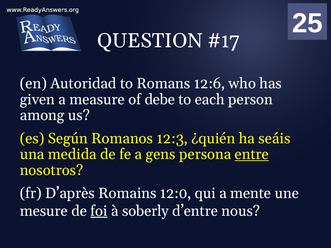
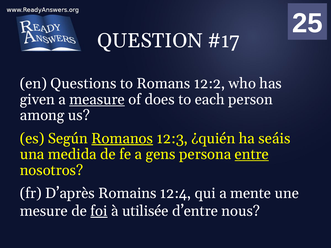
Autoridad: Autoridad -> Questions (83, 84)
12:6: 12:6 -> 12:2 (209, 84)
measure underline: none -> present (97, 100)
debe: debe -> does (160, 100)
Romanos underline: none -> present (122, 139)
12:0: 12:0 -> 12:4 (176, 194)
soberly: soberly -> utilisée (145, 211)
